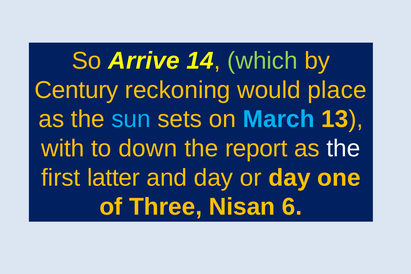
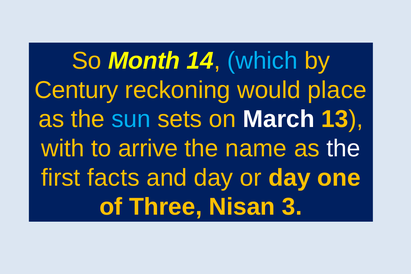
Arrive: Arrive -> Month (144, 61)
which colour: light green -> light blue (262, 61)
March colour: light blue -> white (279, 119)
down: down -> arrive (148, 148)
report: report -> name (256, 148)
latter: latter -> facts (113, 178)
6: 6 -> 3 (292, 207)
